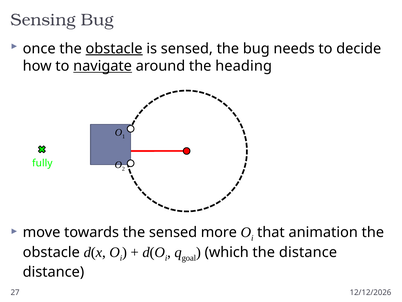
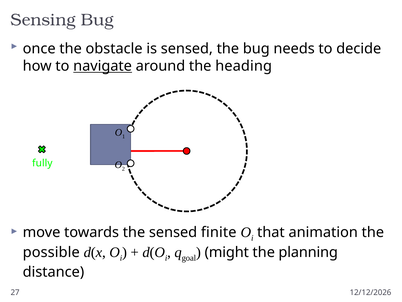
obstacle underline: present -> none (114, 49)
more: more -> finite (219, 232)
obstacle: obstacle -> possible (51, 252)
which: which -> might (227, 252)
the distance: distance -> planning (308, 252)
